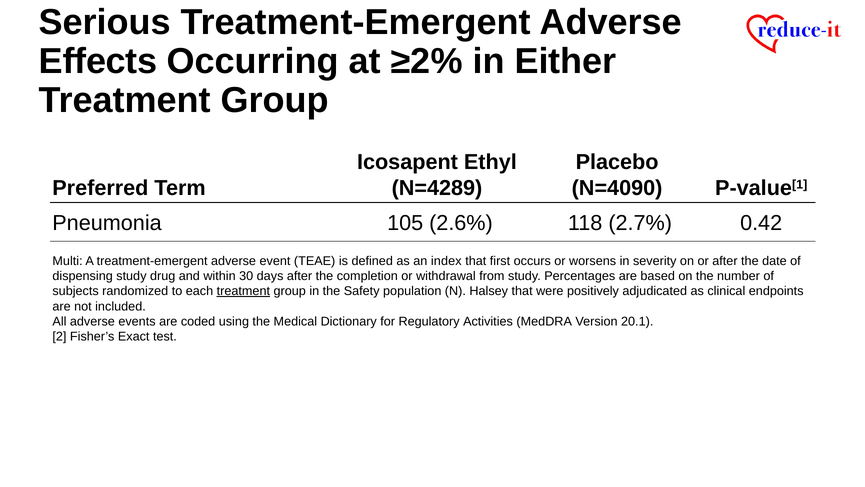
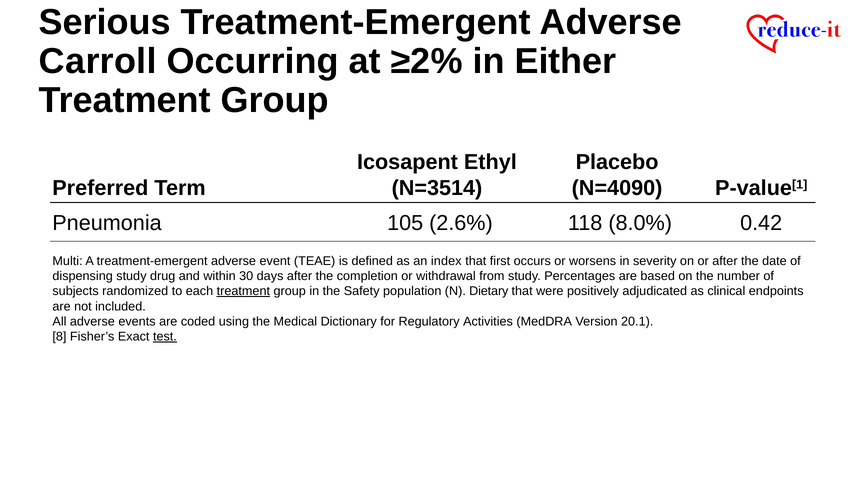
Effects: Effects -> Carroll (98, 61)
N=4289: N=4289 -> N=3514 (437, 188)
2.7%: 2.7% -> 8.0% (640, 223)
Halsey: Halsey -> Dietary (489, 291)
2: 2 -> 8 (59, 336)
test underline: none -> present (165, 336)
